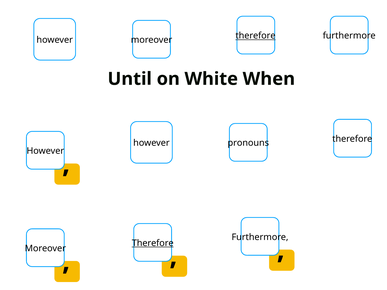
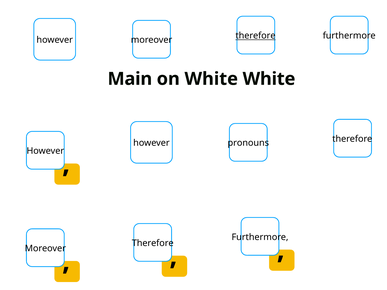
Until: Until -> Main (130, 79)
White When: When -> White (269, 79)
Therefore underline: present -> none (153, 243)
